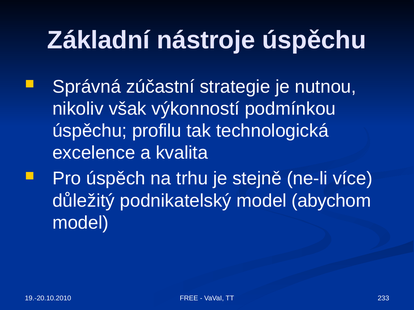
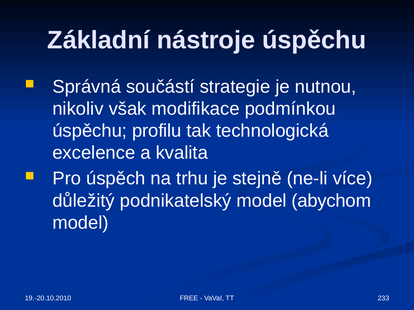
zúčastní: zúčastní -> součástí (160, 87)
výkonností: výkonností -> modifikace (196, 109)
